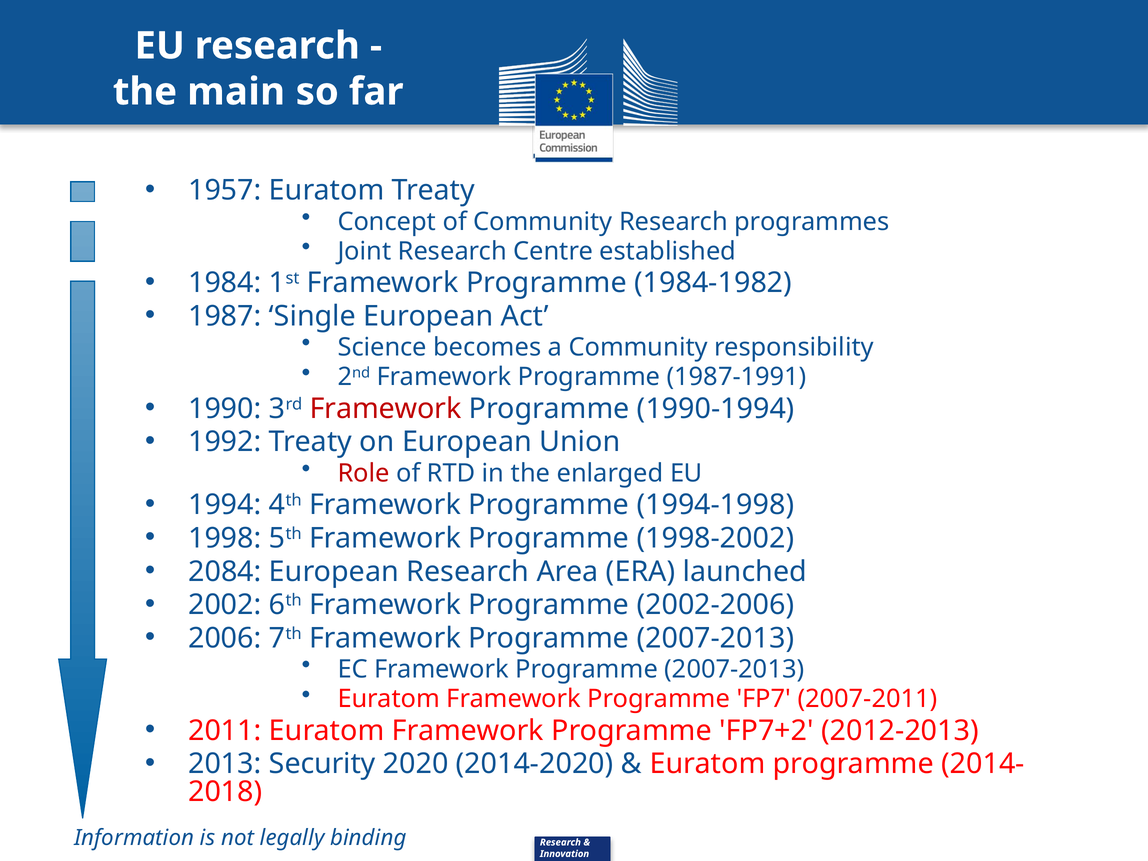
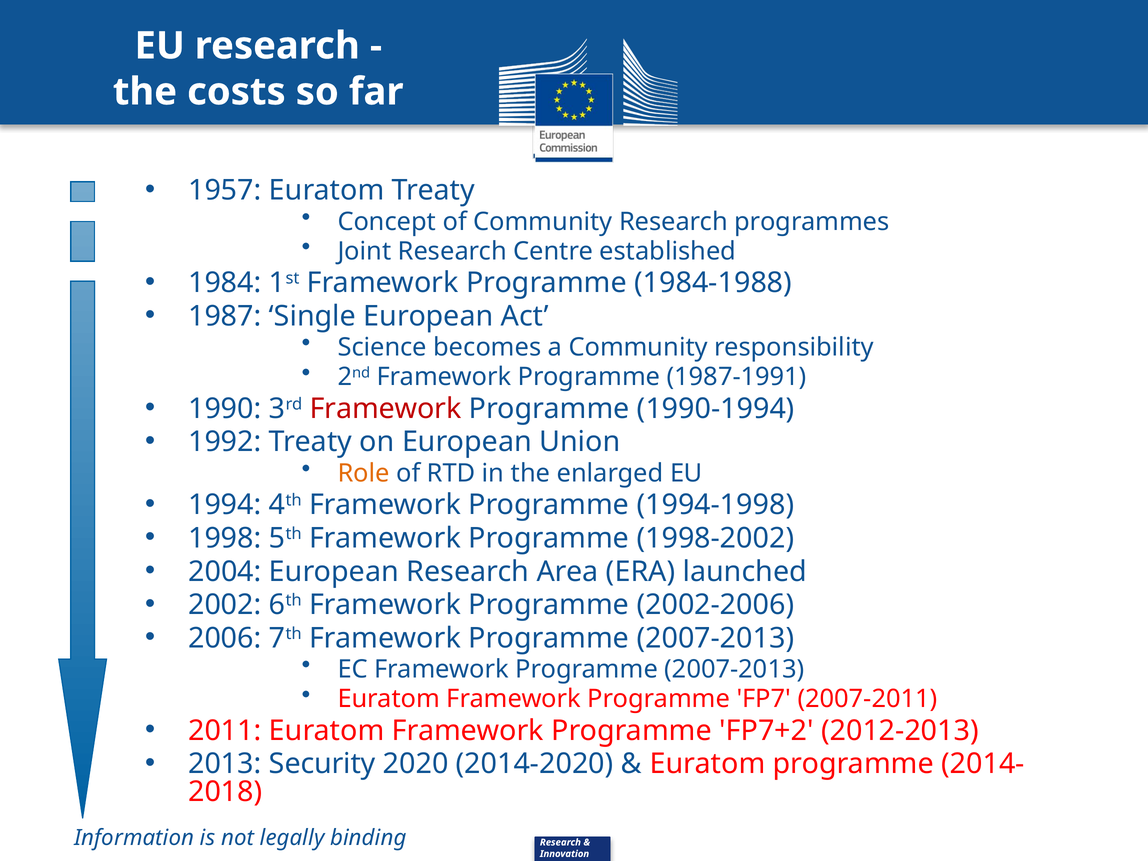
main: main -> costs (236, 92)
1984-1982: 1984-1982 -> 1984-1988 (713, 283)
Role colour: red -> orange (364, 473)
2084: 2084 -> 2004 (225, 572)
